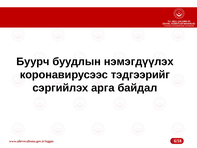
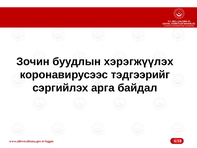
Буурч: Буурч -> Зочин (33, 62)
нэмэгдүүлэх: нэмэгдүүлэх -> хэрэгжүүлэх (139, 62)
